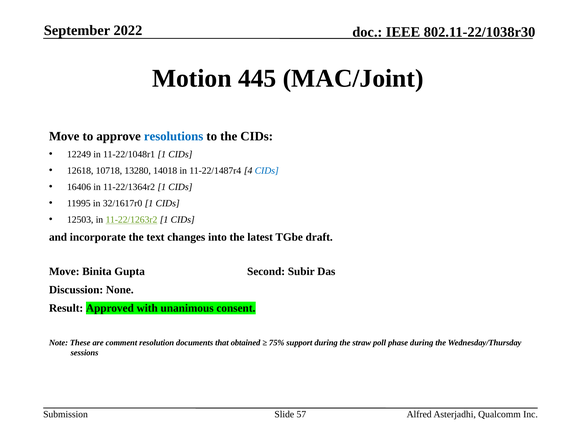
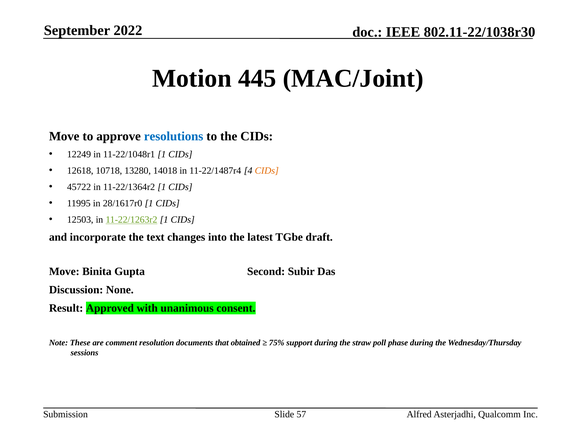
CIDs colour: blue -> orange (267, 171)
16406: 16406 -> 45722 (79, 187)
32/1617r0: 32/1617r0 -> 28/1617r0 (123, 203)
